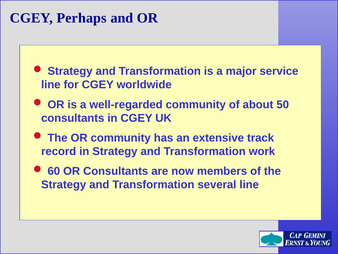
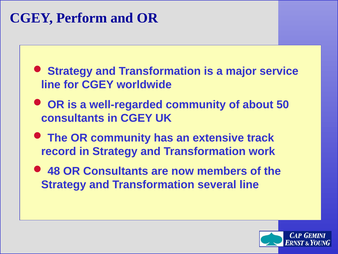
Perhaps: Perhaps -> Perform (82, 18)
60: 60 -> 48 (54, 171)
